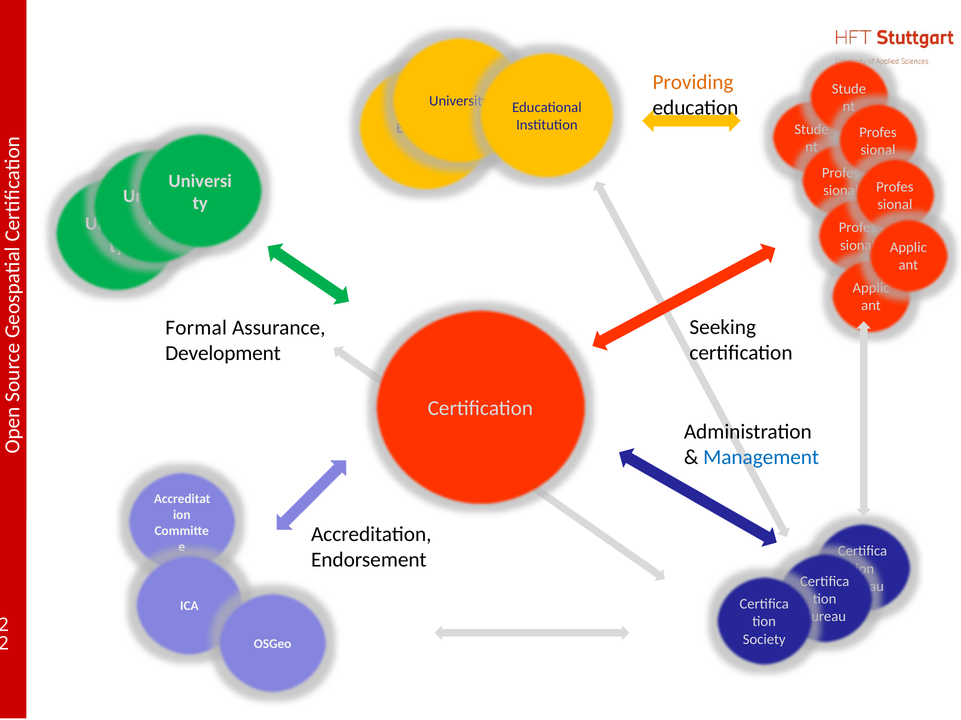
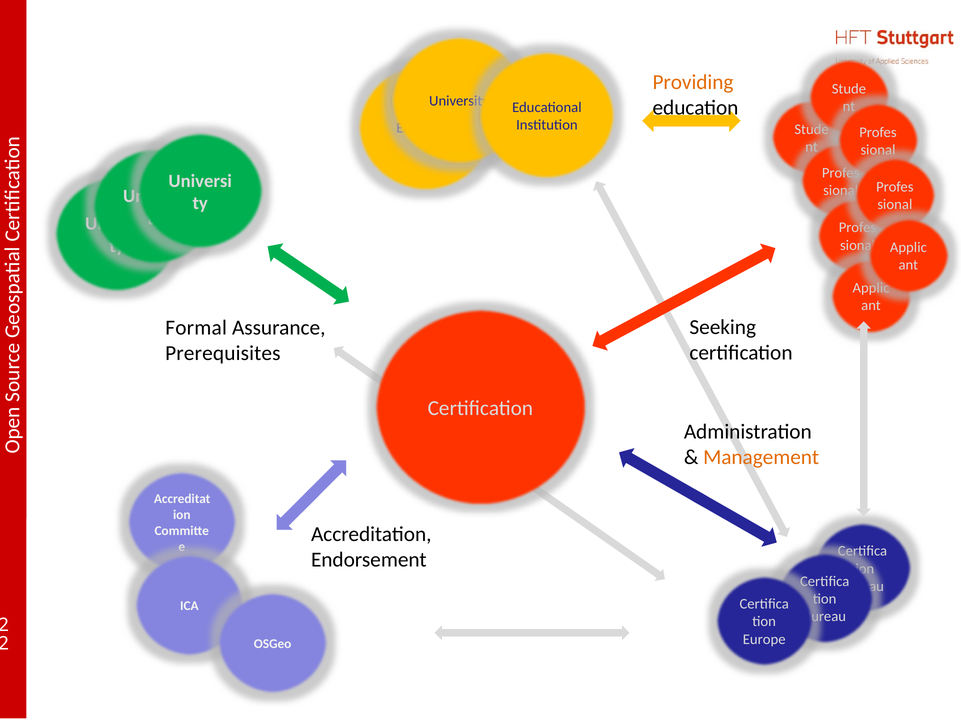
Development: Development -> Prerequisites (223, 353)
Management colour: blue -> orange (761, 458)
Society: Society -> Europe (764, 640)
